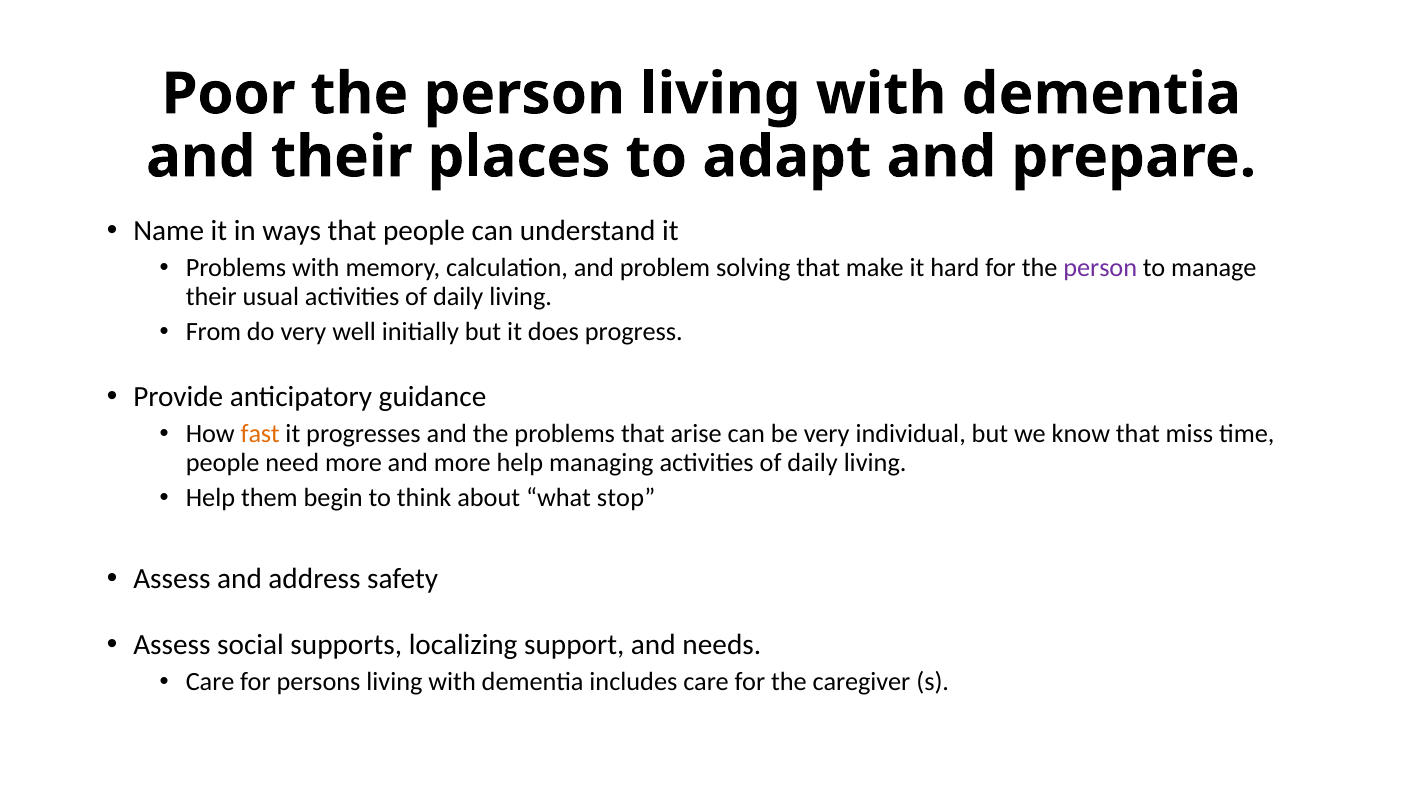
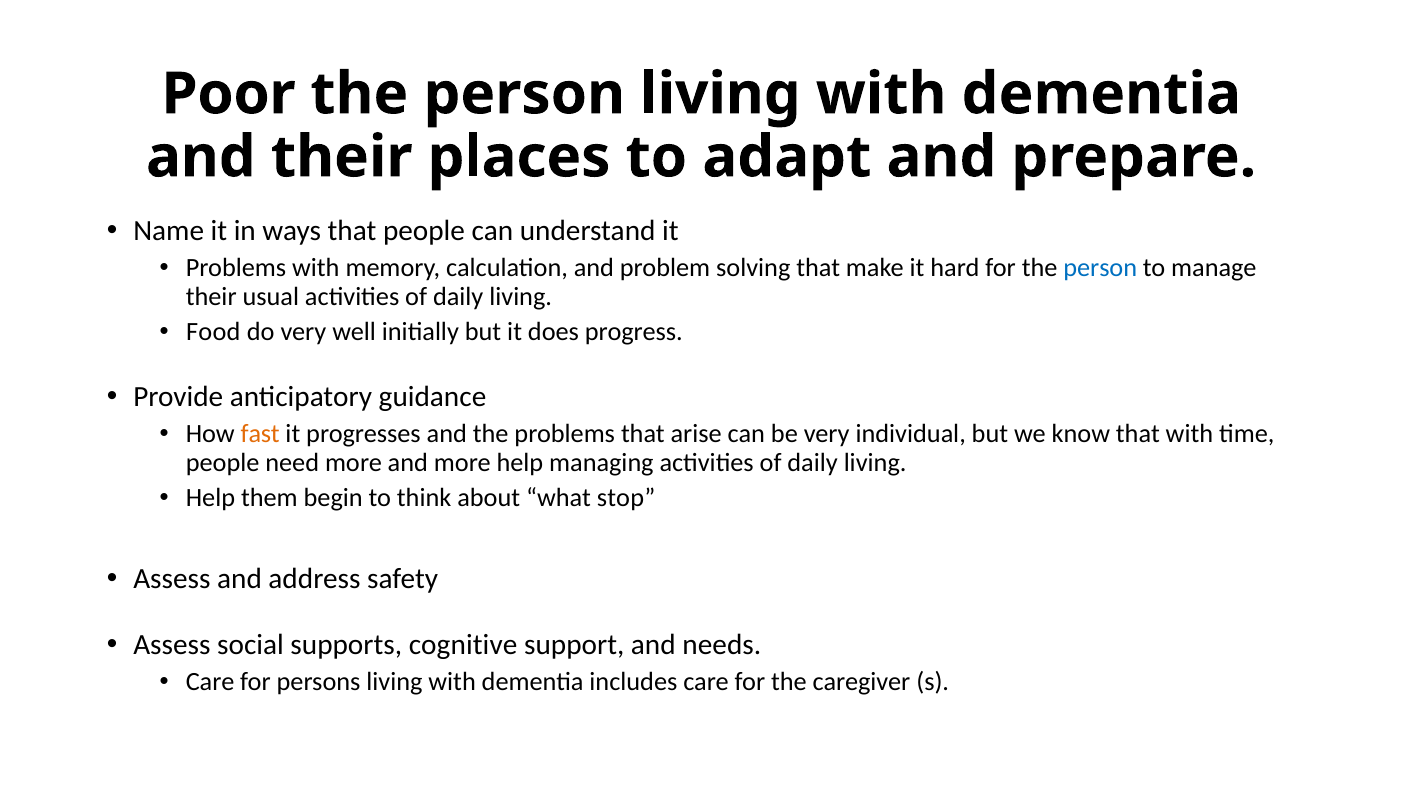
person colour: purple -> blue (1100, 268)
From: From -> Food (213, 332)
that miss: miss -> with (1189, 434)
localizing: localizing -> cognitive (463, 645)
